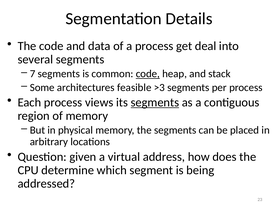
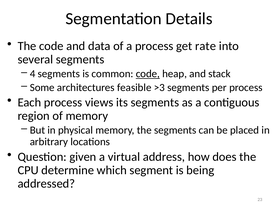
deal: deal -> rate (206, 46)
7: 7 -> 4 (33, 74)
segments underline: present -> none (155, 103)
